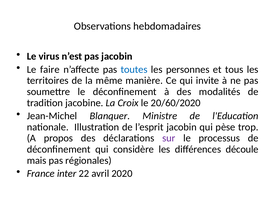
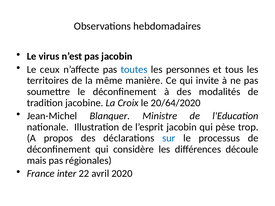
faire: faire -> ceux (50, 69)
20/60/2020: 20/60/2020 -> 20/64/2020 (176, 103)
sur colour: purple -> blue (169, 138)
